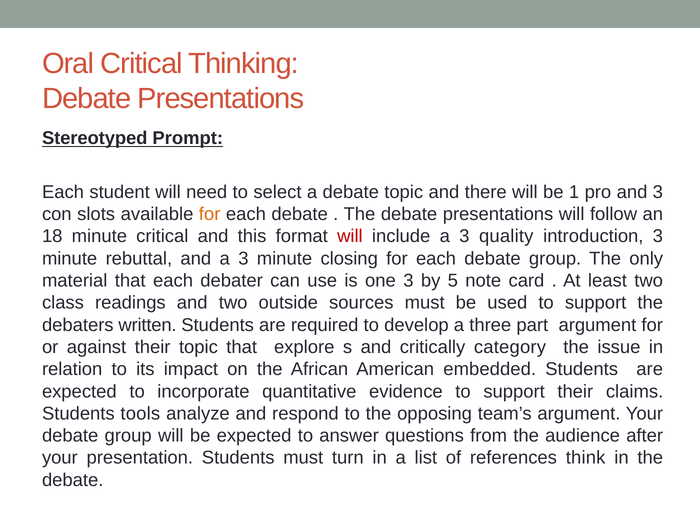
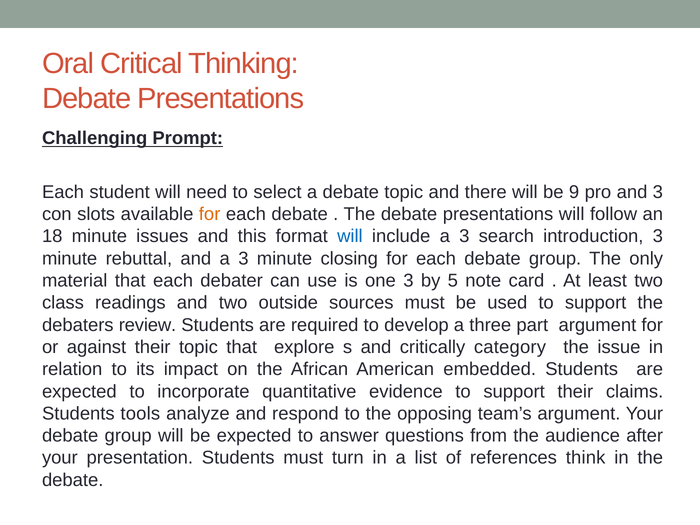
Stereotyped: Stereotyped -> Challenging (95, 138)
1: 1 -> 9 (574, 192)
minute critical: critical -> issues (162, 236)
will colour: red -> blue (350, 236)
quality: quality -> search (506, 236)
written: written -> review (147, 325)
